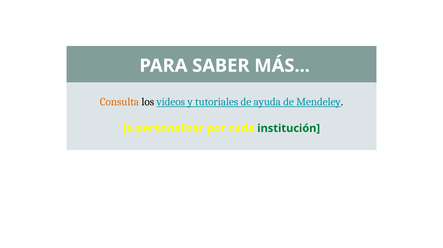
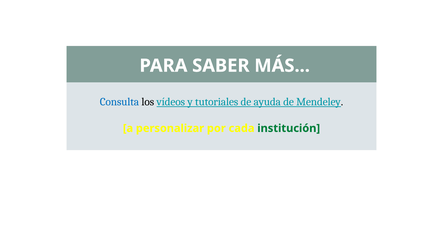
Consulta colour: orange -> blue (119, 102)
